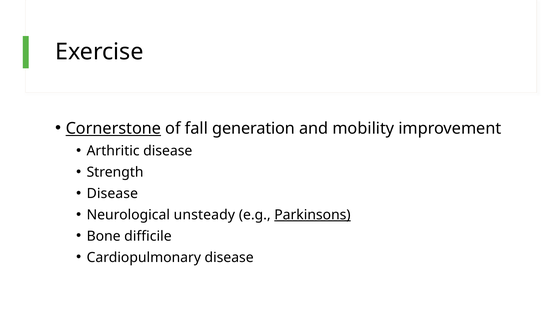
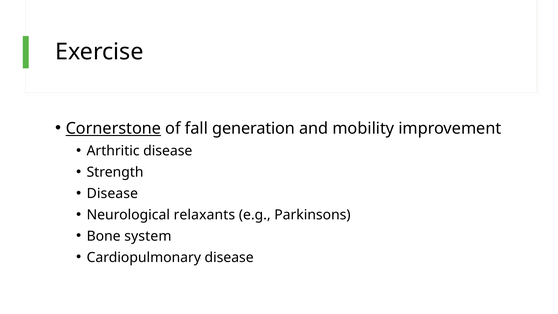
unsteady: unsteady -> relaxants (204, 215)
Parkinsons underline: present -> none (312, 215)
difficile: difficile -> system (148, 236)
